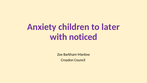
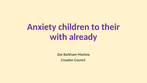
later: later -> their (111, 27)
noticed: noticed -> already (83, 37)
